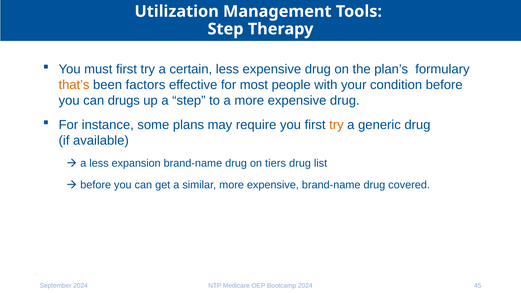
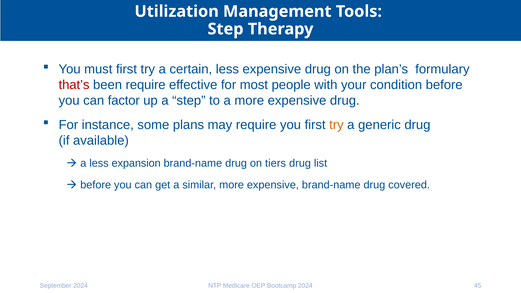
that’s colour: orange -> red (74, 85)
been factors: factors -> require (146, 85)
drugs: drugs -> factor (124, 101)
